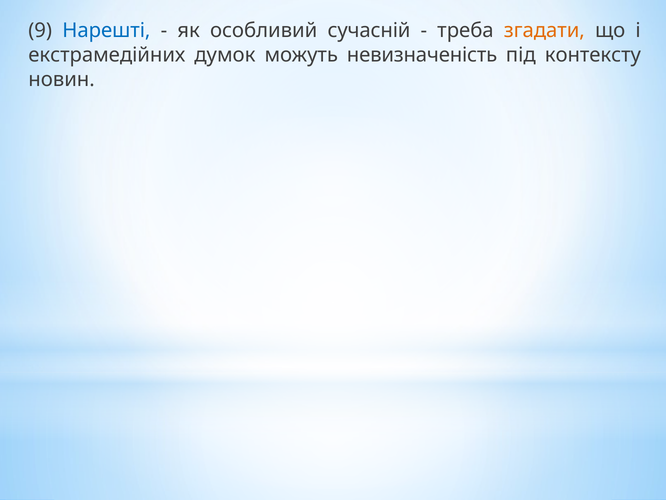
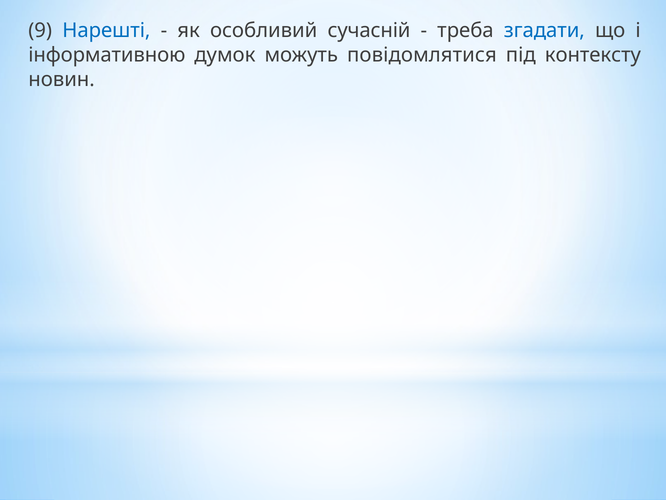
згадати colour: orange -> blue (544, 31)
екстрамедійних: екстрамедійних -> інформативною (107, 55)
невизначеність: невизначеність -> повідомлятися (422, 55)
